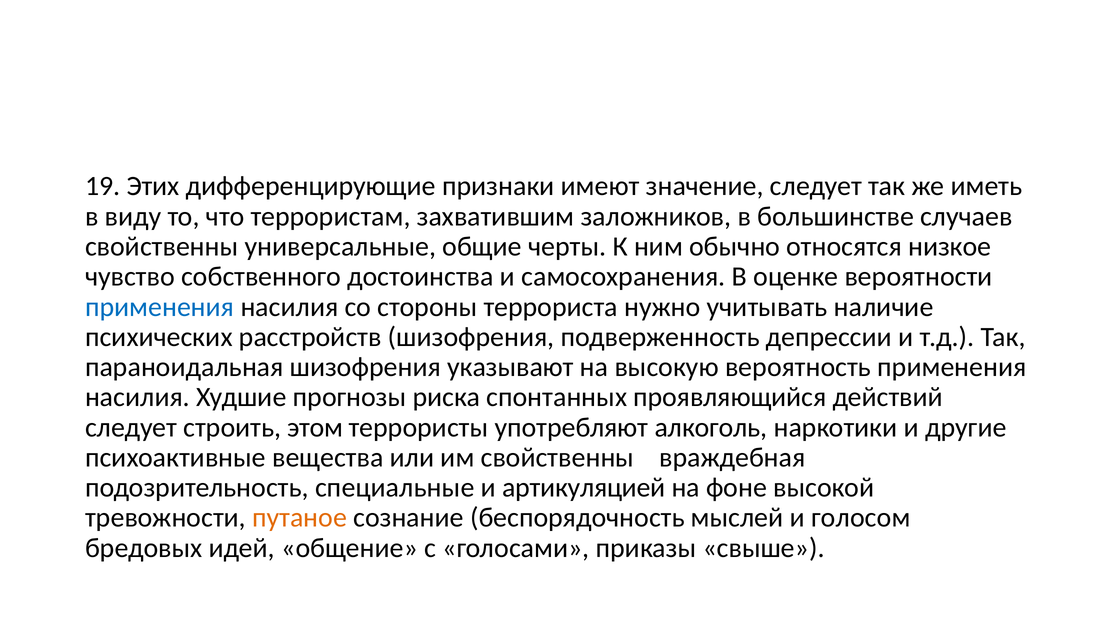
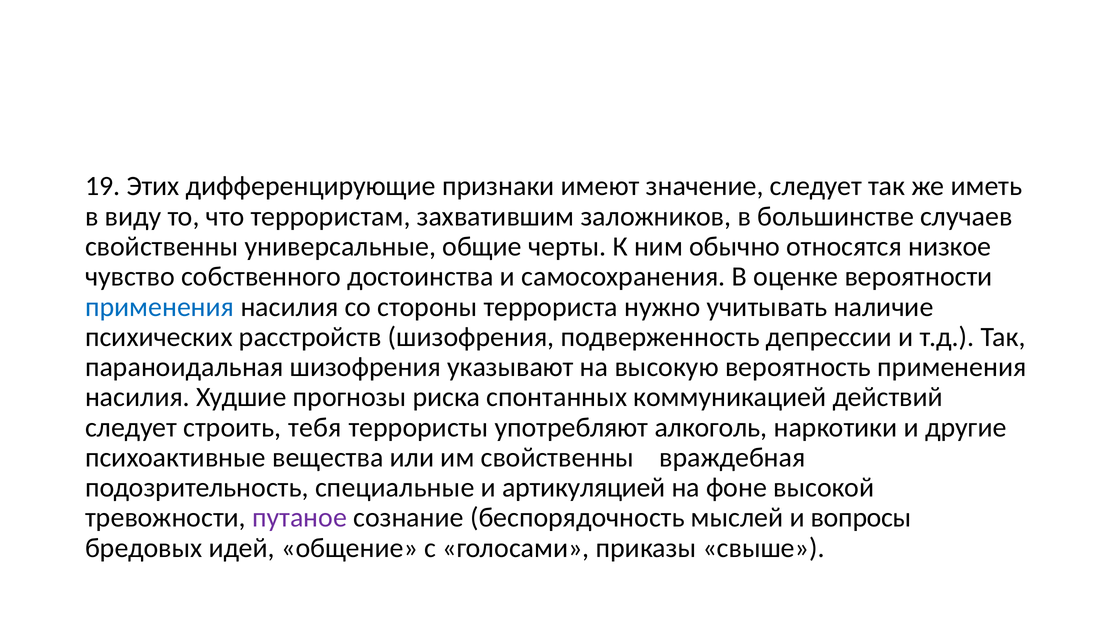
проявляющийся: проявляющийся -> коммуникацией (730, 397)
этом: этом -> тебя (315, 428)
путаное colour: orange -> purple (300, 518)
голосом: голосом -> вопросы (861, 518)
